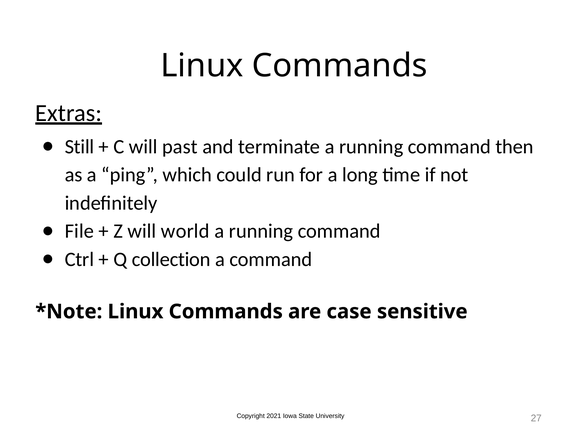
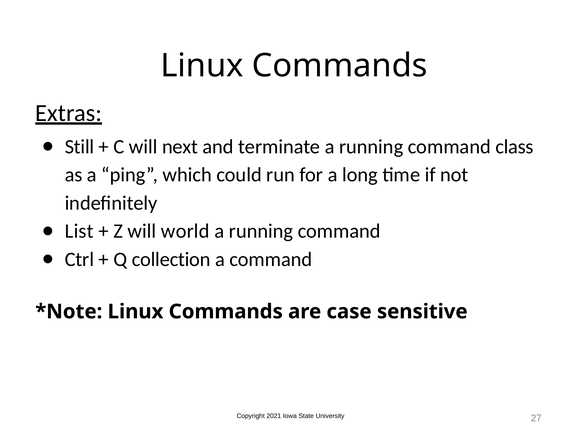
past: past -> next (180, 147)
then: then -> class (515, 147)
File: File -> List (79, 231)
